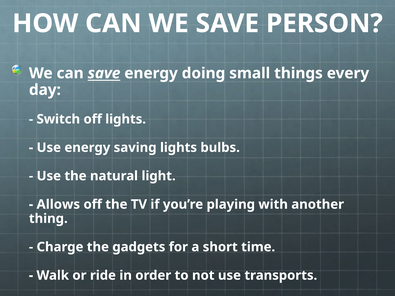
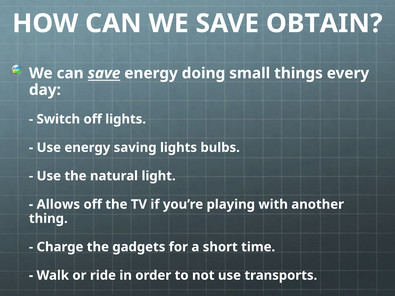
PERSON: PERSON -> OBTAIN (324, 24)
